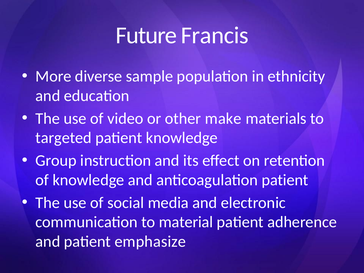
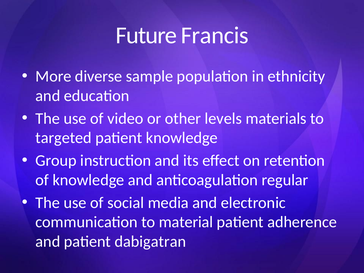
make: make -> levels (223, 118)
anticoagulation patient: patient -> regular (285, 180)
emphasize: emphasize -> dabigatran (150, 242)
